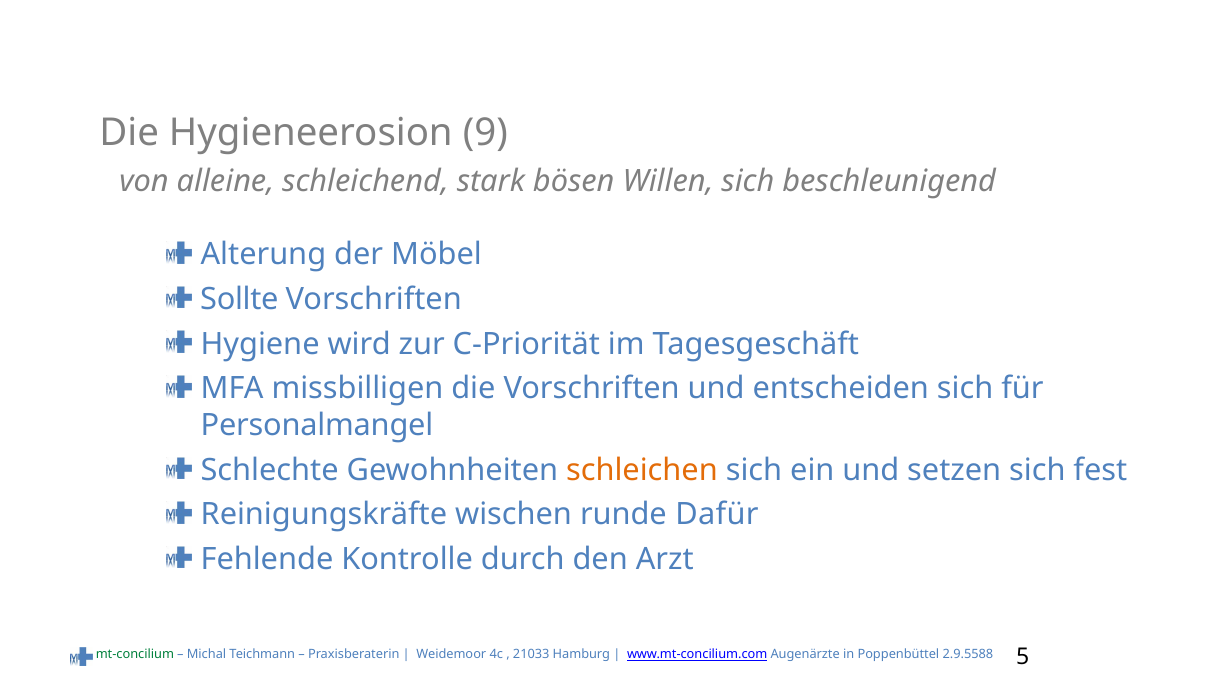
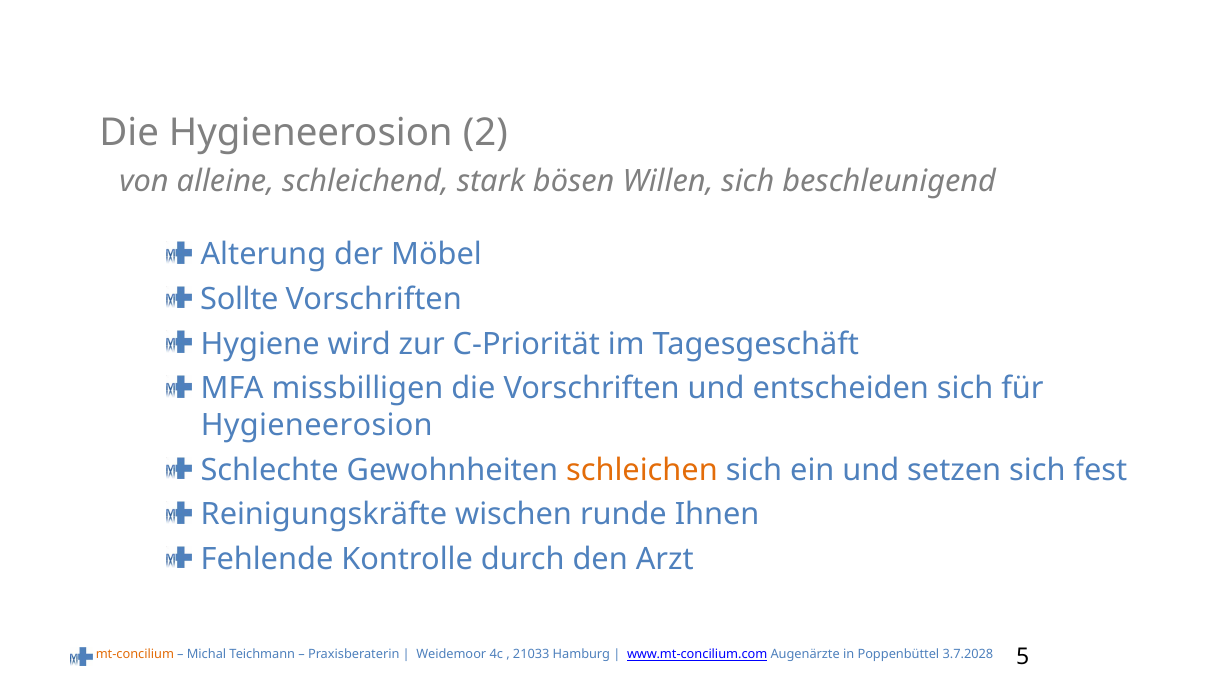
9: 9 -> 2 (485, 133)
Personalmangel: Personalmangel -> Hygieneerosion (317, 425)
Dafür: Dafür -> Ihnen (717, 514)
mt-concilium colour: green -> orange (135, 654)
2.9.5588: 2.9.5588 -> 3.7.2028 (968, 654)
